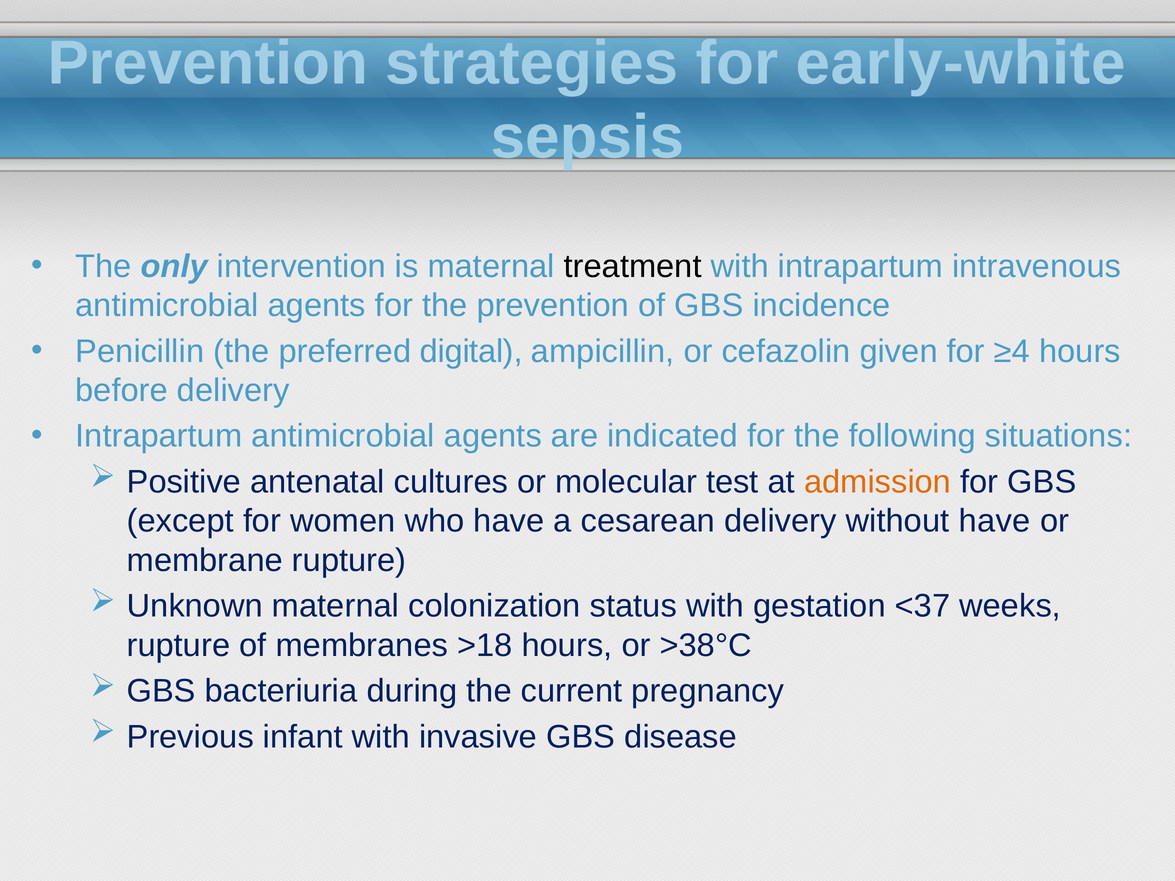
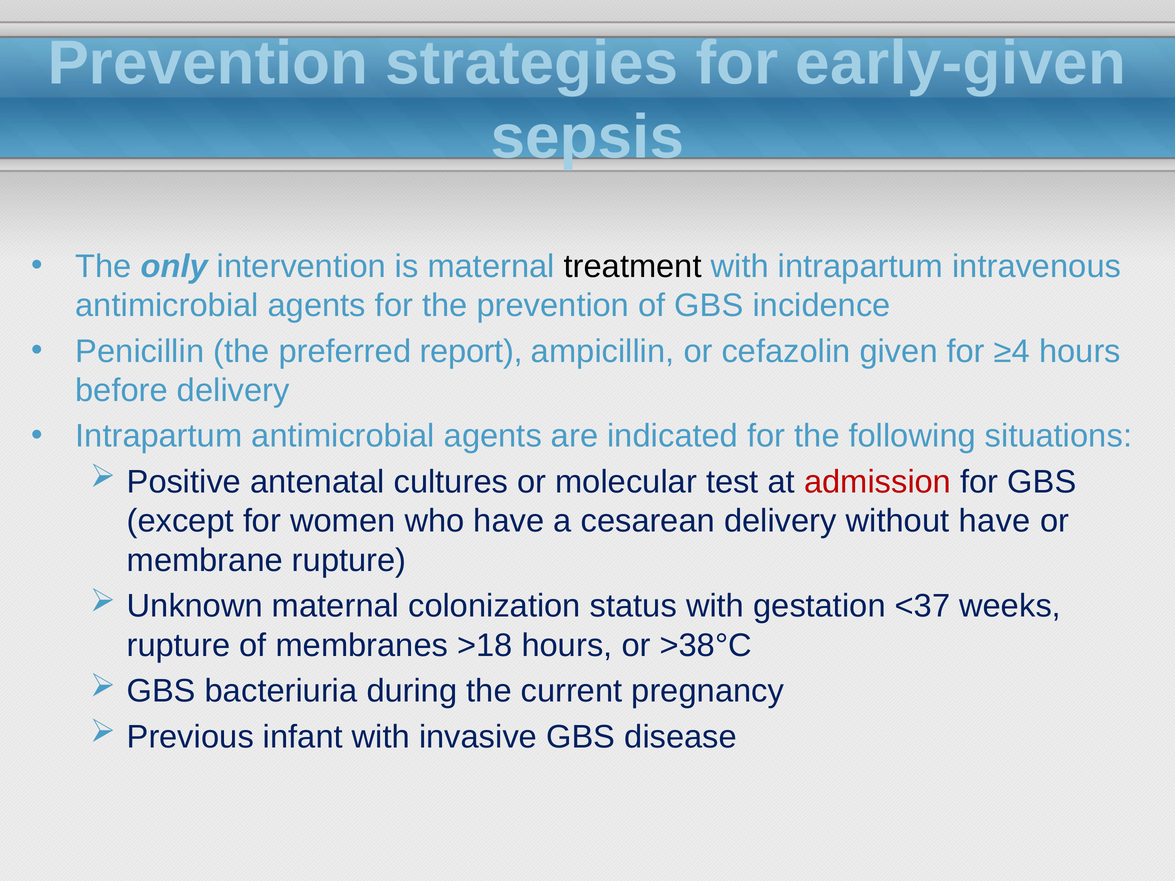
early-white: early-white -> early-given (961, 63)
digital: digital -> report (471, 351)
admission colour: orange -> red (878, 482)
